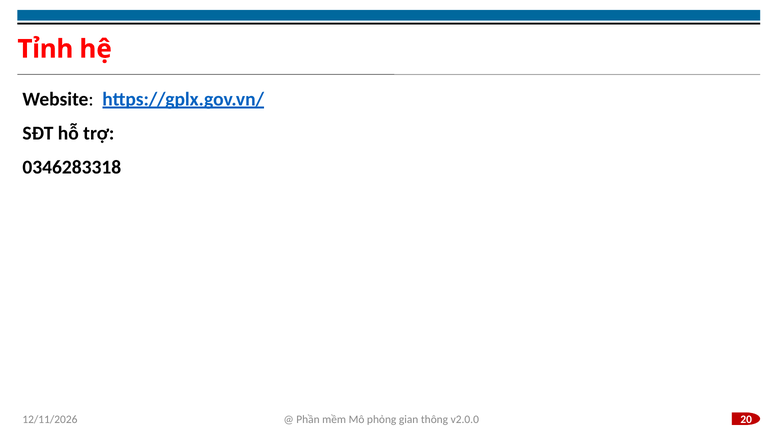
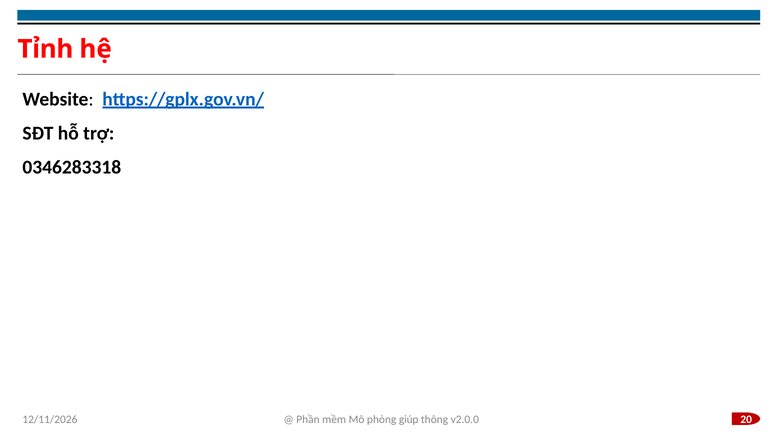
gian: gian -> giúp (409, 419)
